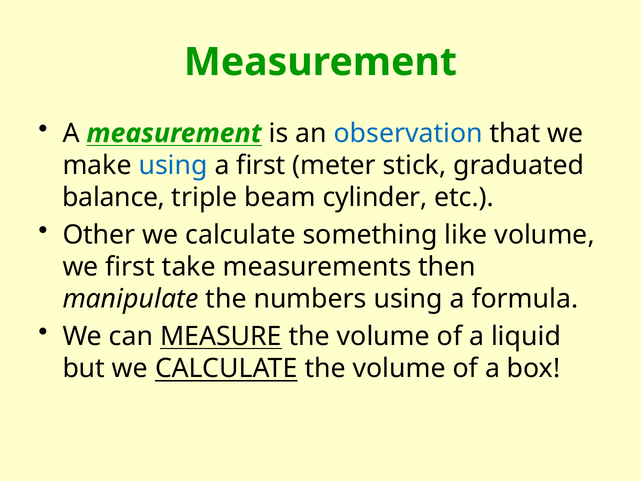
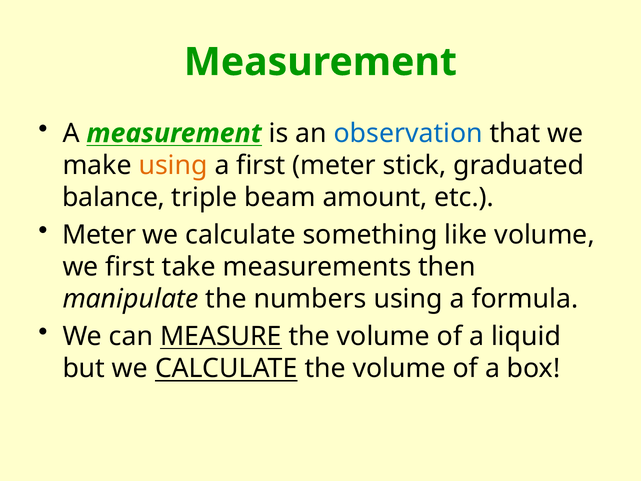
using colour: blue -> orange (173, 165)
cylinder: cylinder -> amount (375, 197)
Other: Other -> Meter (99, 235)
